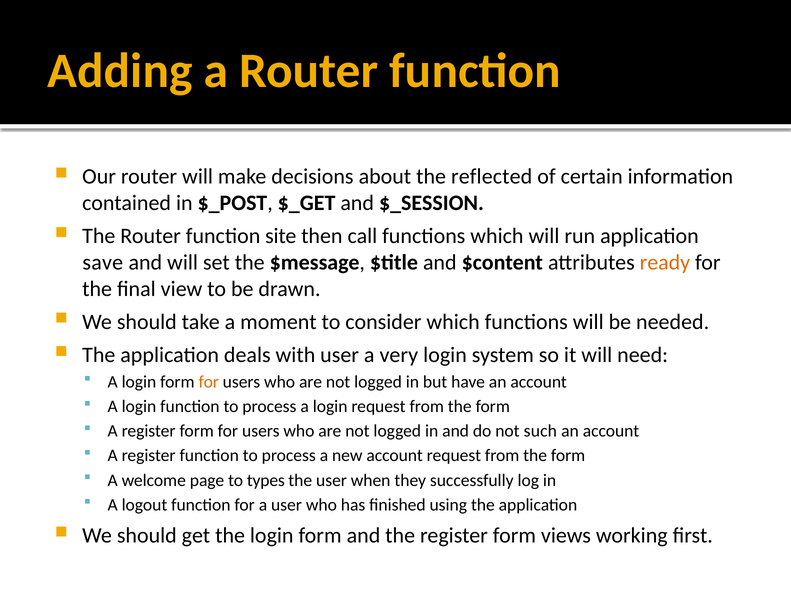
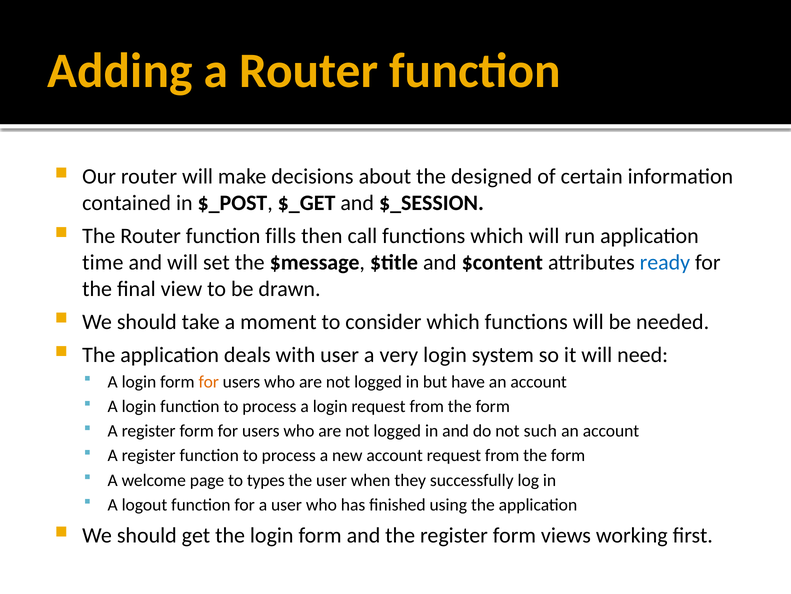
reflected: reflected -> designed (492, 176)
site: site -> fills (281, 236)
save: save -> time (103, 262)
ready colour: orange -> blue (665, 262)
